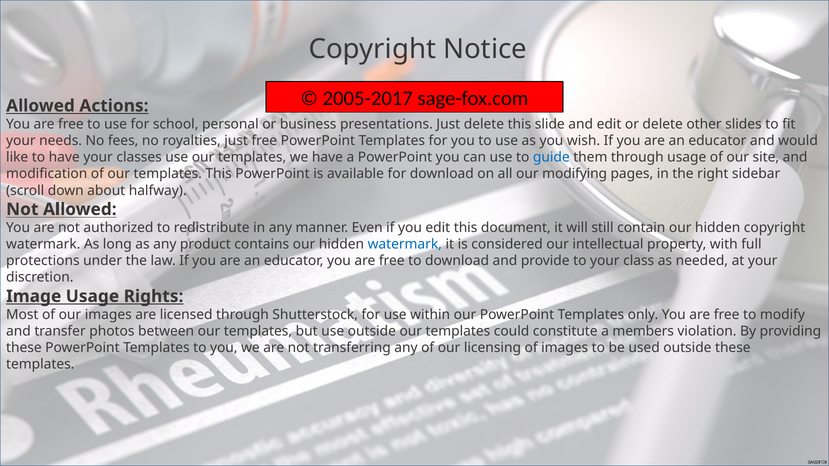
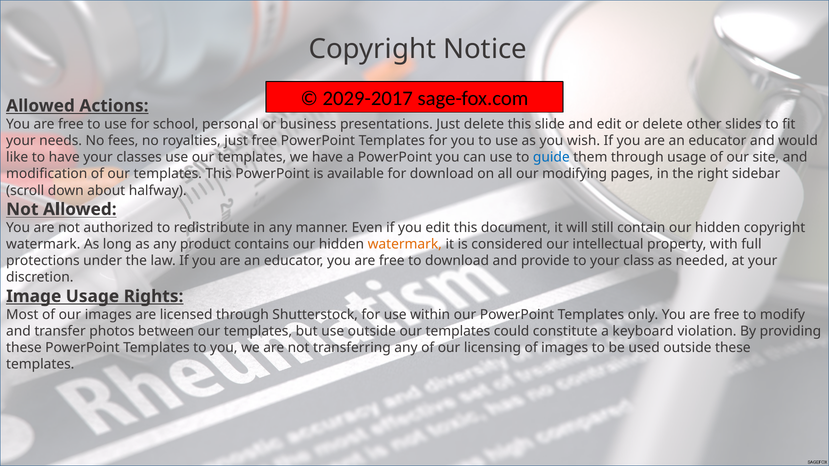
2005-2017: 2005-2017 -> 2029-2017 (368, 98)
watermark colour: blue -> orange (405, 244)
members: members -> keyboard (643, 331)
